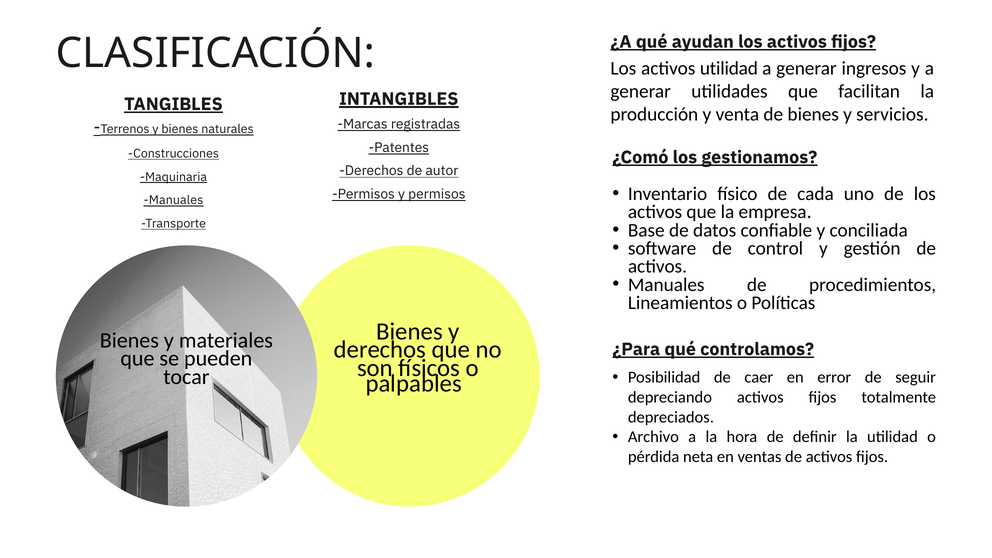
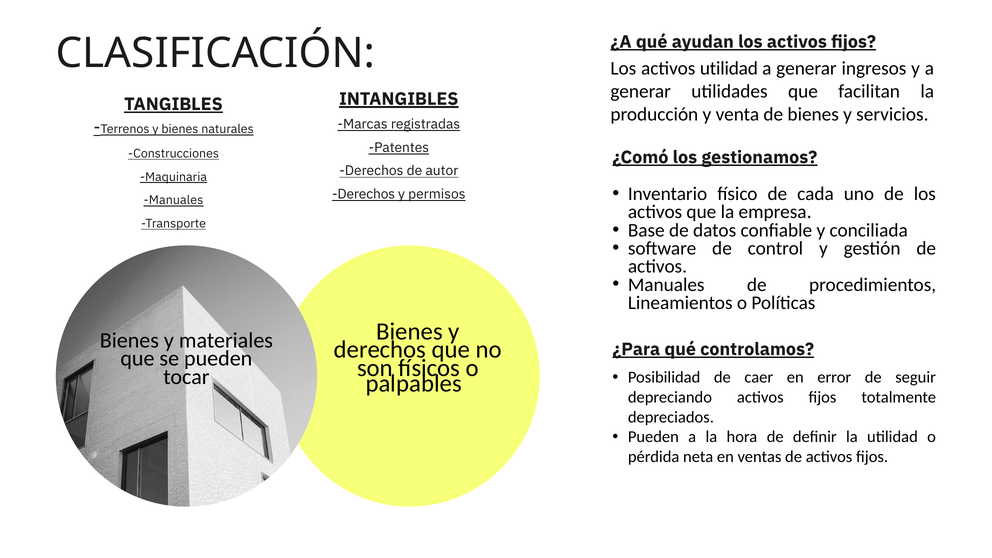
Permisos: Permisos -> Derechos (364, 194)
Archivo: Archivo -> Pueden (653, 437)
